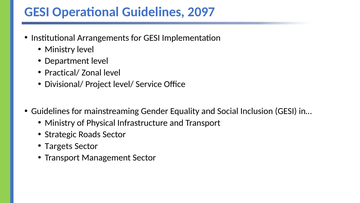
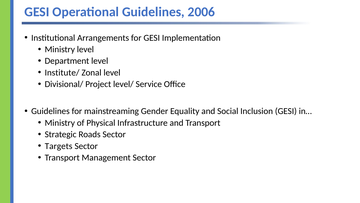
2097: 2097 -> 2006 (201, 12)
Practical/: Practical/ -> Institute/ (62, 72)
